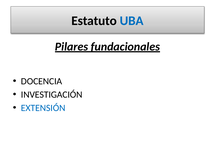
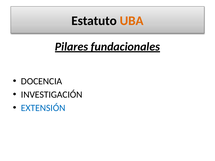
UBA colour: blue -> orange (132, 21)
